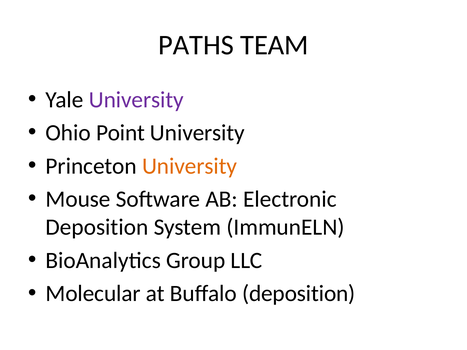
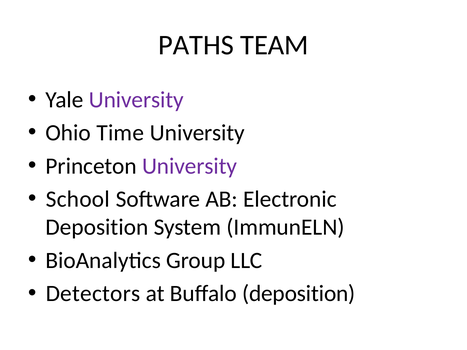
Point: Point -> Time (120, 133)
University colour: orange -> purple (190, 166)
Mouse: Mouse -> School (78, 199)
Molecular: Molecular -> Detectors (93, 294)
